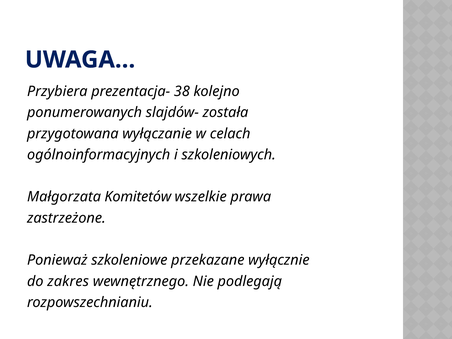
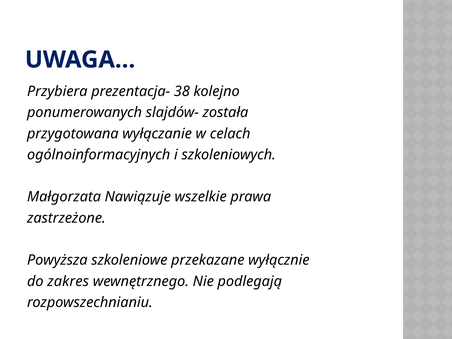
Komitetów: Komitetów -> Nawiązuje (138, 197)
Ponieważ: Ponieważ -> Powyższa (57, 260)
